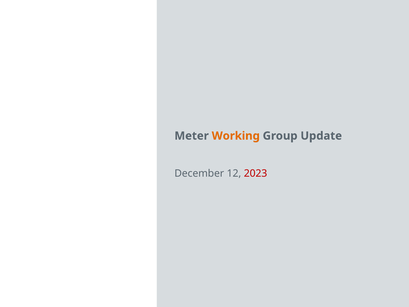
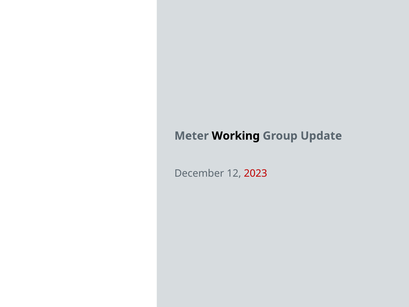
Working colour: orange -> black (236, 136)
